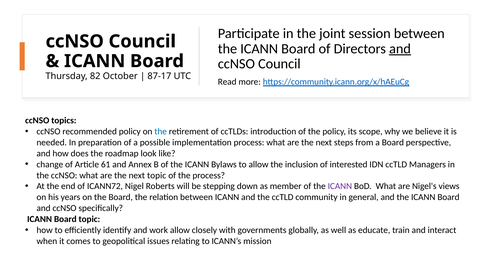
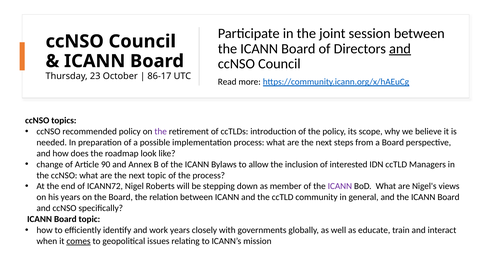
82: 82 -> 23 (95, 76)
87-17: 87-17 -> 86-17 (159, 76)
the colour: blue -> purple (161, 132)
61: 61 -> 90 (106, 165)
work allow: allow -> years (180, 231)
comes underline: none -> present (79, 242)
